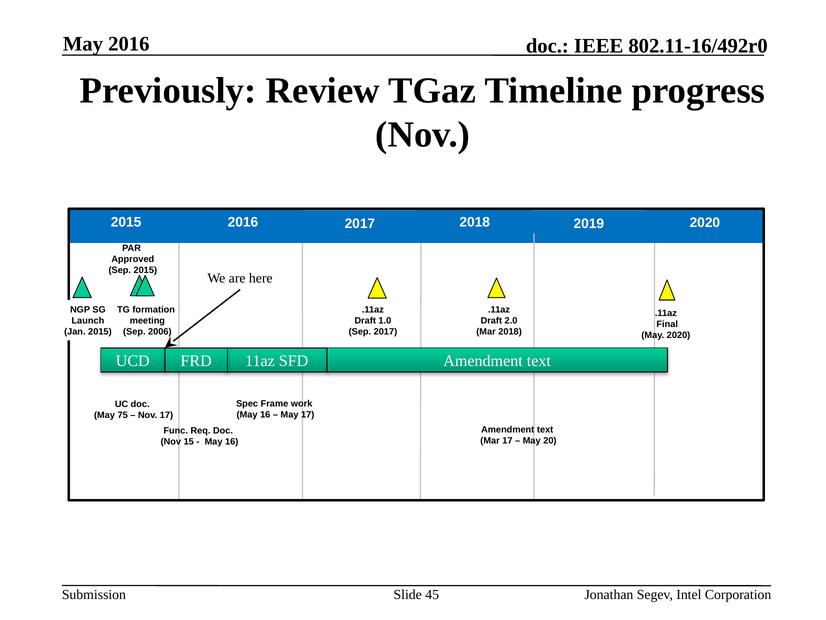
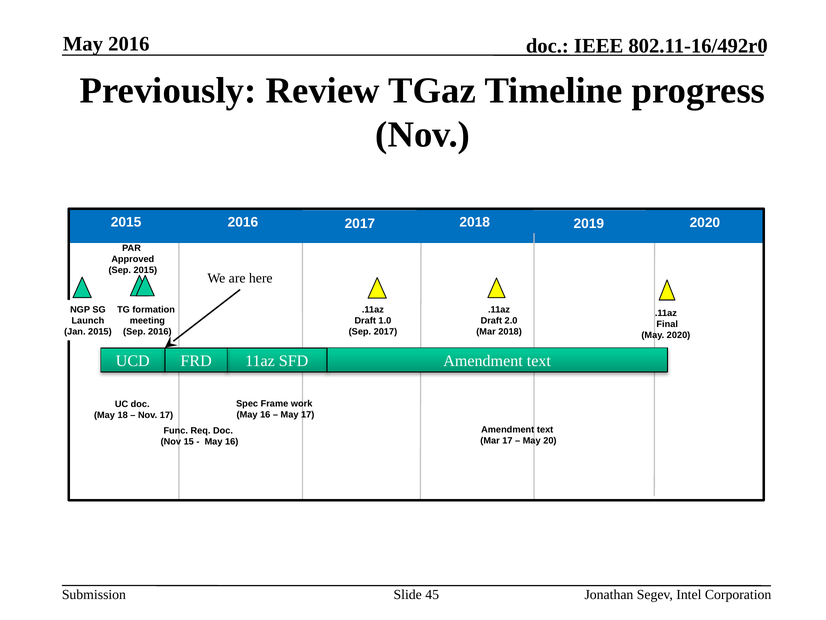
Sep 2006: 2006 -> 2016 (160, 332)
75: 75 -> 18 (123, 415)
